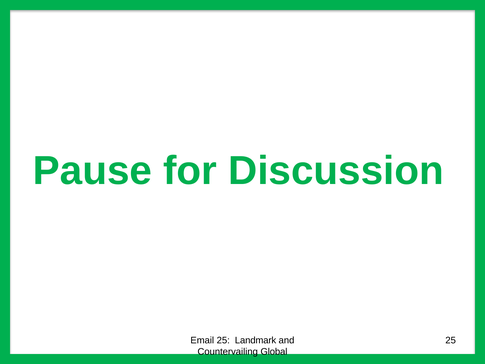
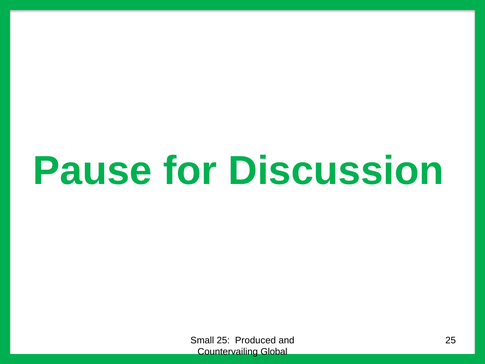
Email: Email -> Small (202, 340)
Landmark: Landmark -> Produced (255, 340)
